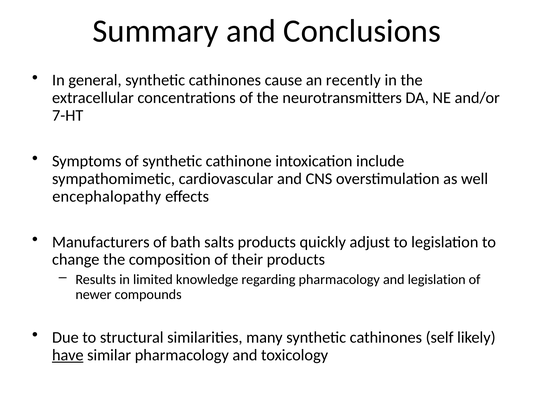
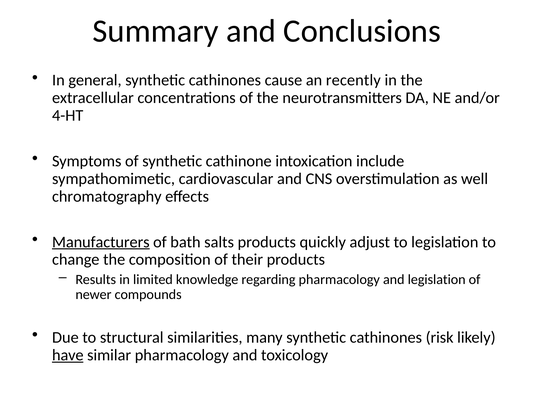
7-HT: 7-HT -> 4-HT (68, 116)
encephalopathy: encephalopathy -> chromatography (107, 197)
Manufacturers underline: none -> present (101, 242)
self: self -> risk (440, 338)
